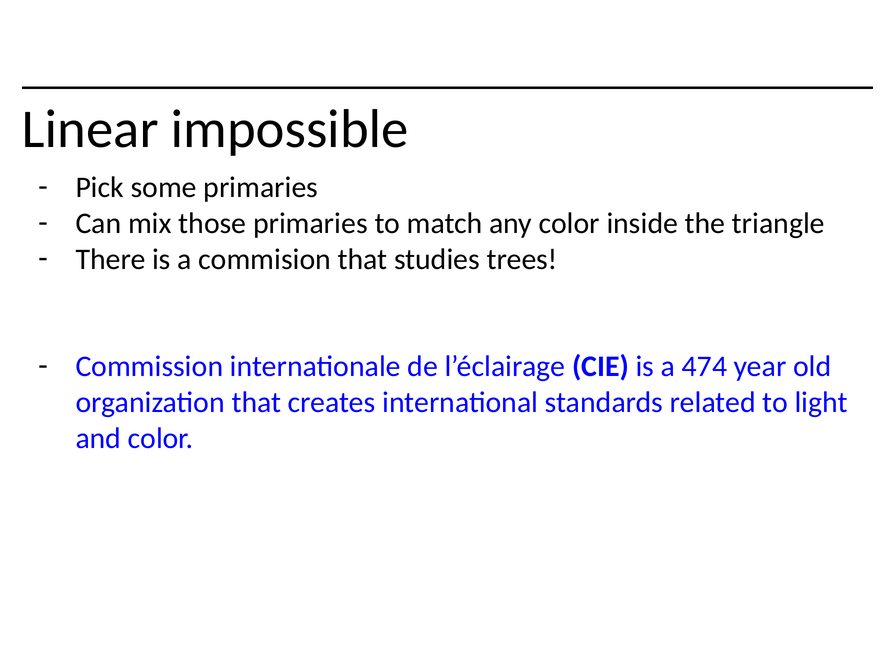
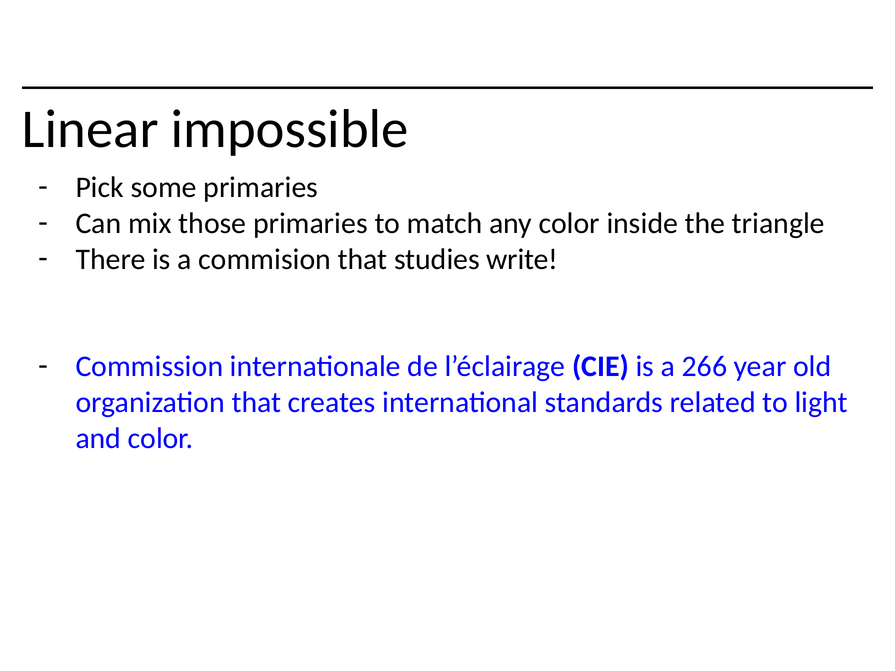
trees: trees -> write (522, 259)
474: 474 -> 266 (704, 367)
